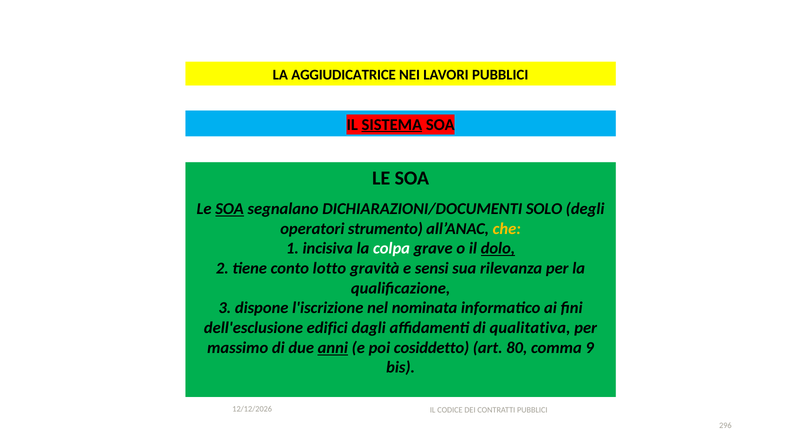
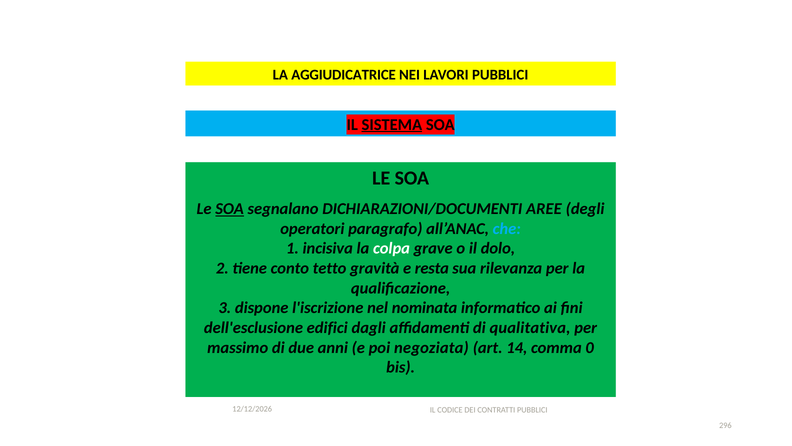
SOLO: SOLO -> AREE (544, 209)
strumento: strumento -> paragrafo (385, 228)
che colour: yellow -> light blue (507, 228)
dolo underline: present -> none (498, 248)
lotto: lotto -> tetto (330, 268)
sensi: sensi -> resta (432, 268)
anni underline: present -> none (333, 347)
cosiddetto: cosiddetto -> negoziata (431, 347)
80: 80 -> 14 (517, 347)
9: 9 -> 0 (590, 347)
